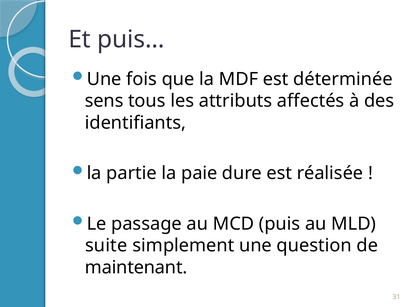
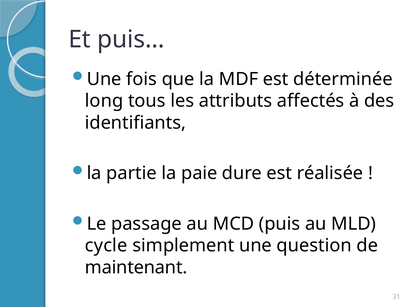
sens: sens -> long (104, 101)
suite: suite -> cycle (106, 246)
